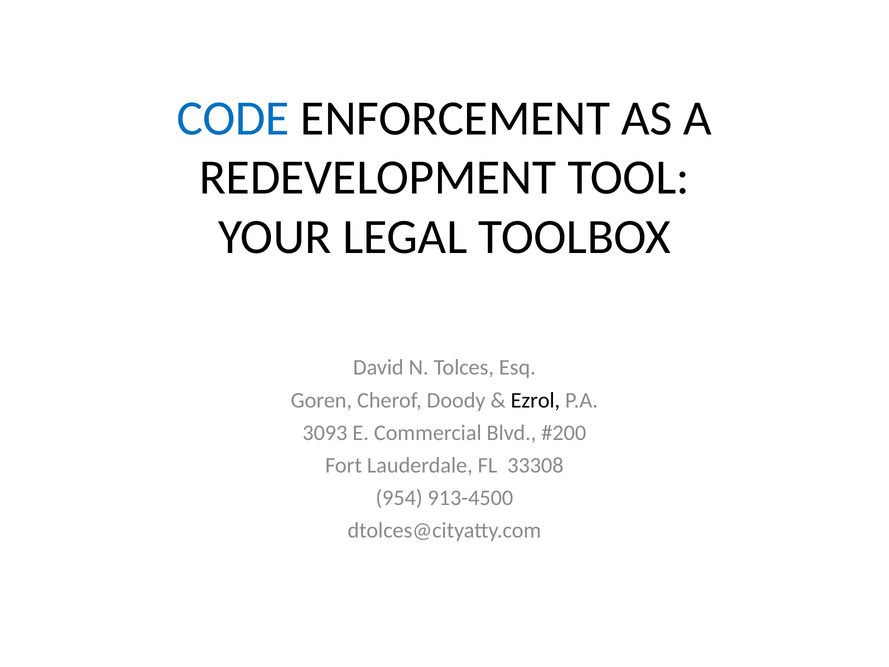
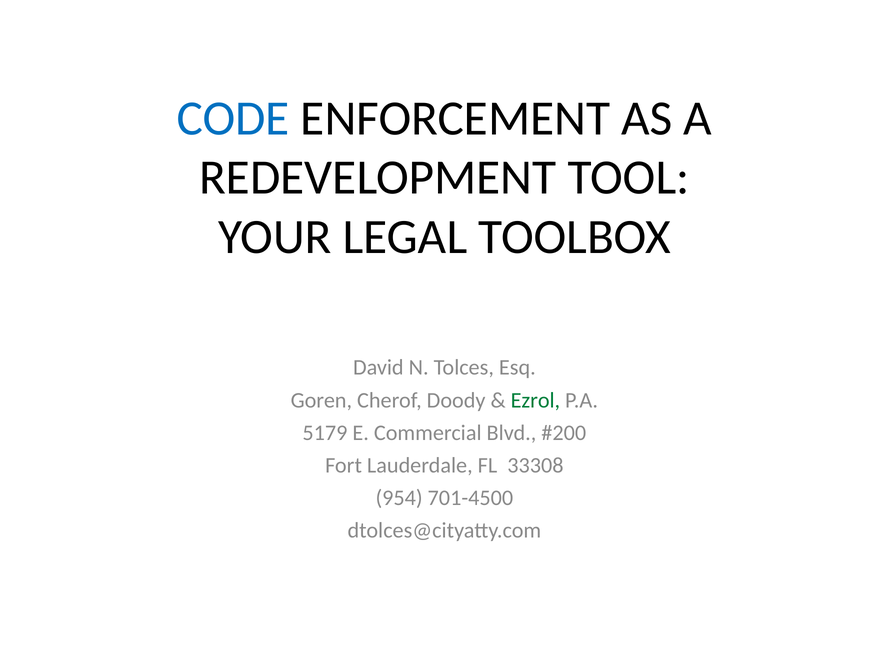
Ezrol colour: black -> green (535, 400)
3093: 3093 -> 5179 (325, 433)
913-4500: 913-4500 -> 701-4500 (470, 498)
